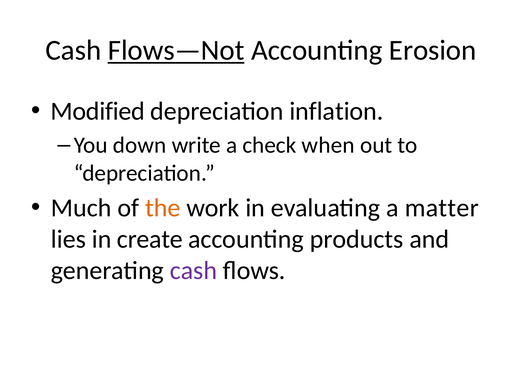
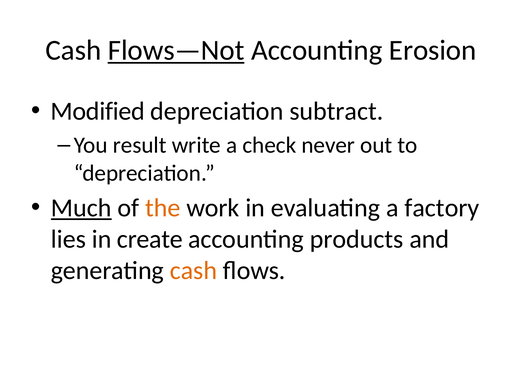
inflation: inflation -> subtract (336, 111)
down: down -> result (140, 145)
when: when -> never (328, 145)
Much underline: none -> present (81, 208)
matter: matter -> factory (442, 208)
cash colour: purple -> orange (193, 271)
